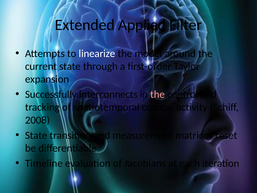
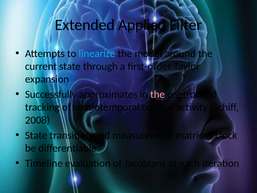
linearize colour: white -> light blue (97, 53)
interconnects: interconnects -> approximates (108, 94)
reset: reset -> clock (226, 135)
